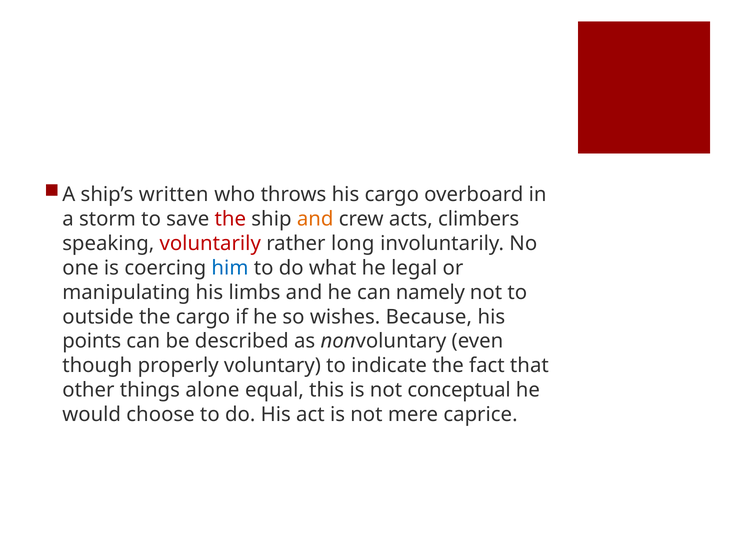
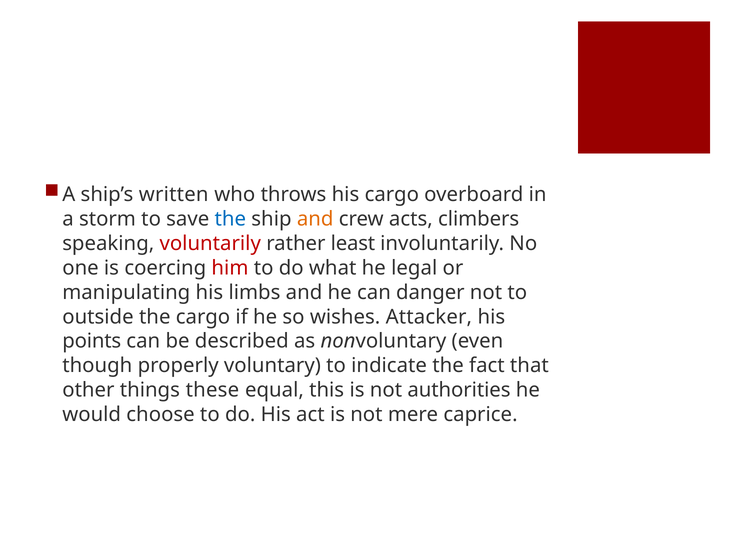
the colour: red -> blue (230, 219)
long: long -> least (353, 243)
him colour: blue -> red (230, 268)
namely: namely -> danger (430, 292)
Because: Because -> Attacker (429, 317)
alone: alone -> these (212, 390)
conceptual: conceptual -> authorities (459, 390)
